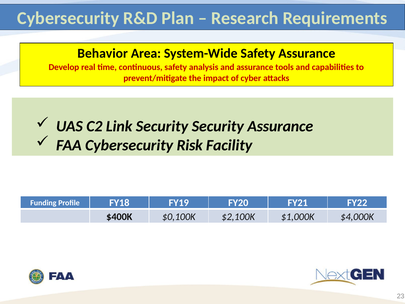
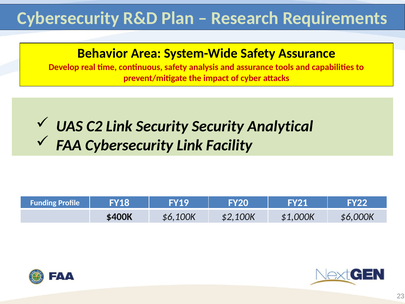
Security Assurance: Assurance -> Analytical (280, 126)
Cybersecurity Risk: Risk -> Link (190, 145)
$0,100K: $0,100K -> $6,100K (179, 217)
$4,000K: $4,000K -> $6,000K (357, 217)
